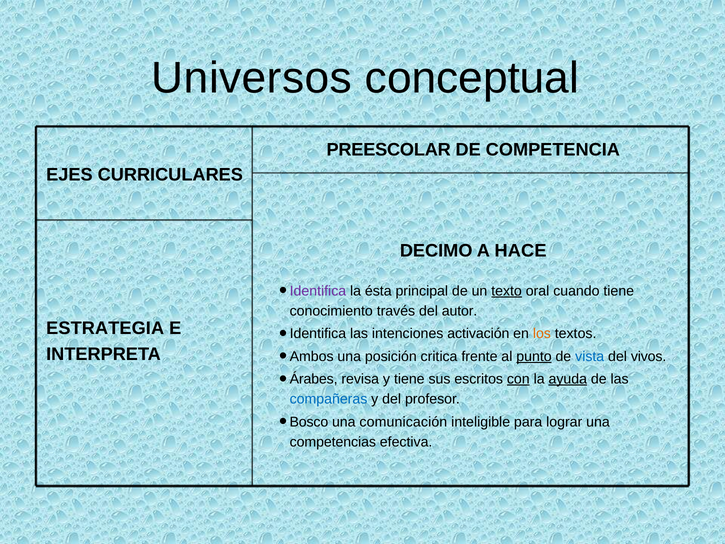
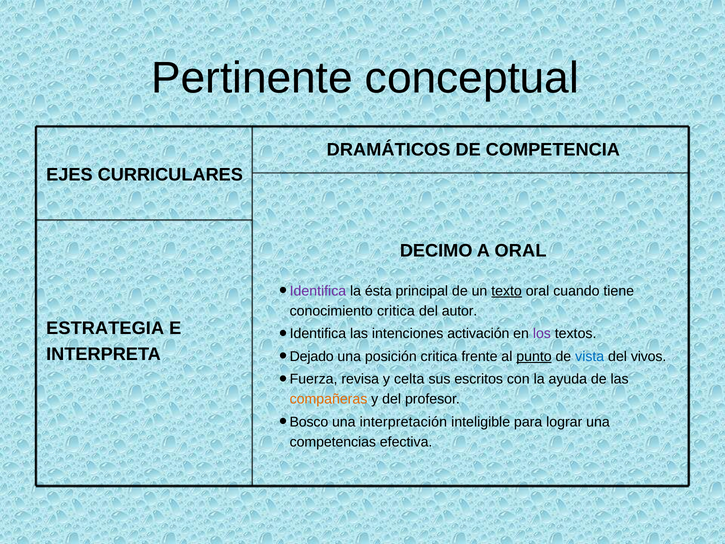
Universos: Universos -> Pertinente (252, 78)
PREESCOLAR: PREESCOLAR -> DRAMÁTICOS (389, 150)
A HACE: HACE -> ORAL (521, 251)
conocimiento través: través -> critica (396, 311)
los colour: orange -> purple (542, 334)
Ambos: Ambos -> Dejado (312, 356)
Árabes: Árabes -> Fuerza (314, 379)
y tiene: tiene -> celta (409, 379)
con underline: present -> none (518, 379)
ayuda underline: present -> none (568, 379)
compañeras colour: blue -> orange (329, 399)
comunicación: comunicación -> interpretación (403, 422)
